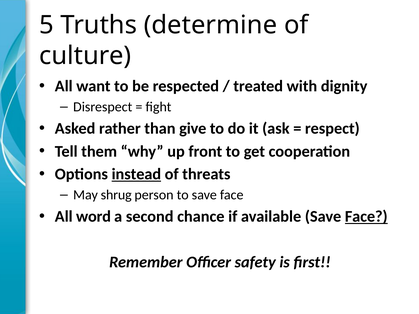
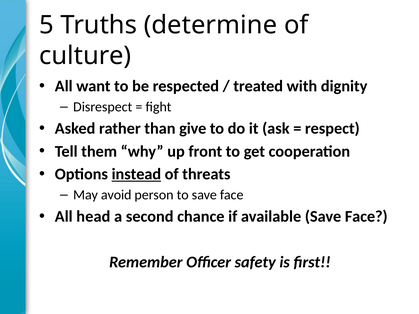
shrug: shrug -> avoid (116, 195)
word: word -> head (93, 217)
Face underline: present -> none (366, 217)
